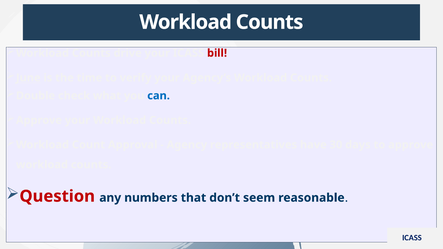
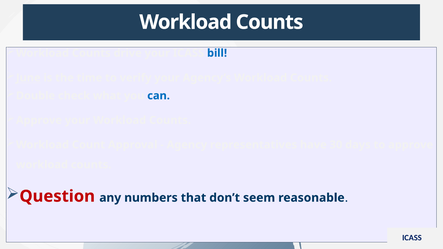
bill colour: red -> blue (217, 53)
